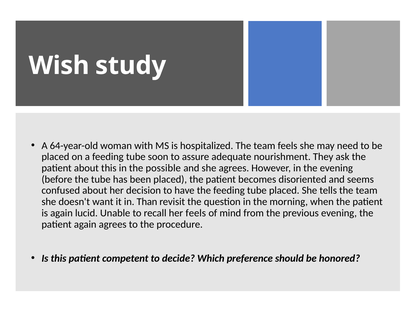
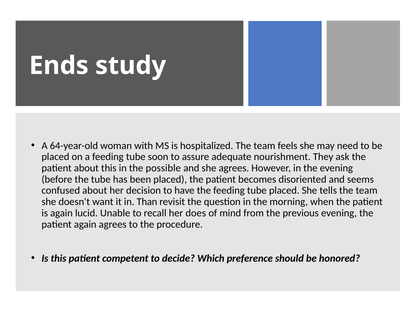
Wish: Wish -> Ends (59, 66)
her feels: feels -> does (196, 213)
